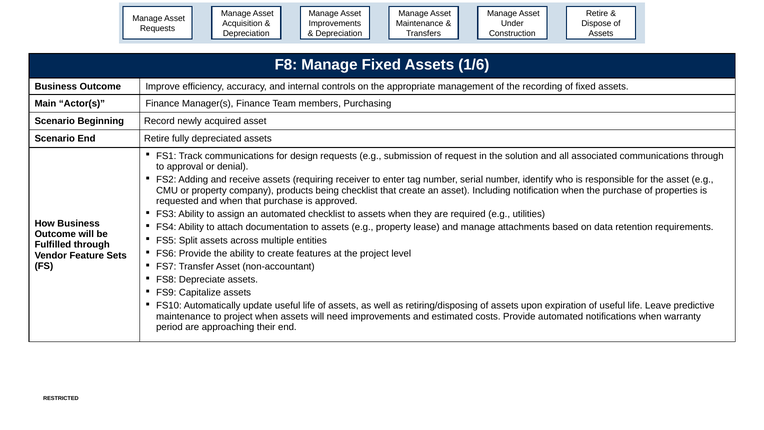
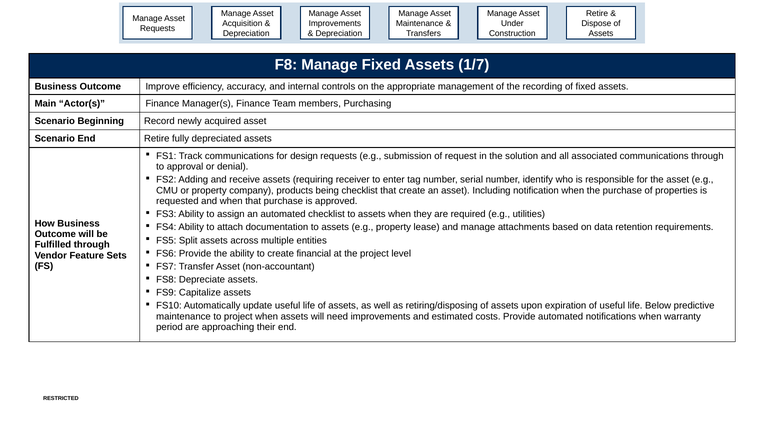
1/6: 1/6 -> 1/7 (474, 65)
features: features -> financial (314, 253)
Leave: Leave -> Below (658, 306)
